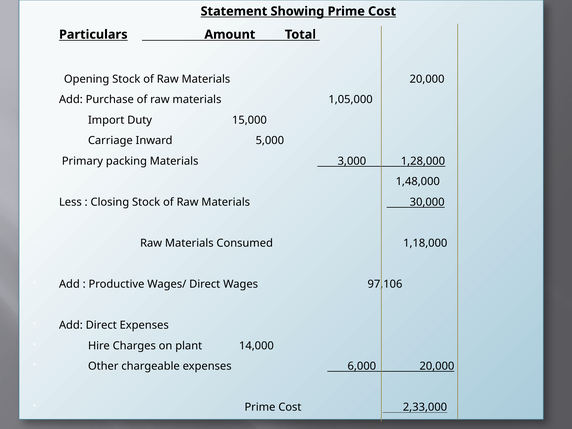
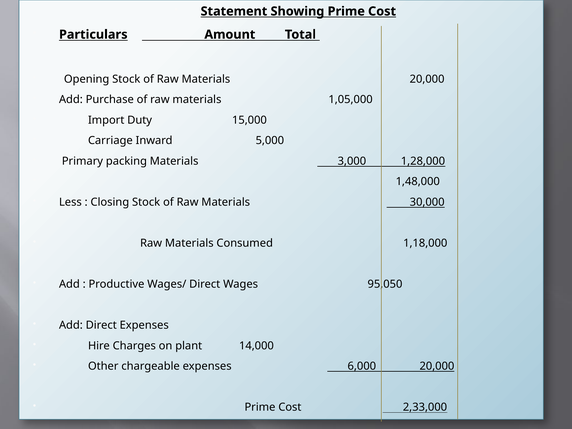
97,106: 97,106 -> 95,050 (385, 284)
